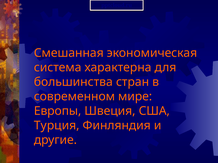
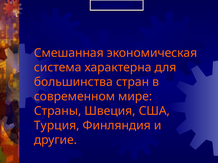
Европы: Европы -> Страны (58, 111)
